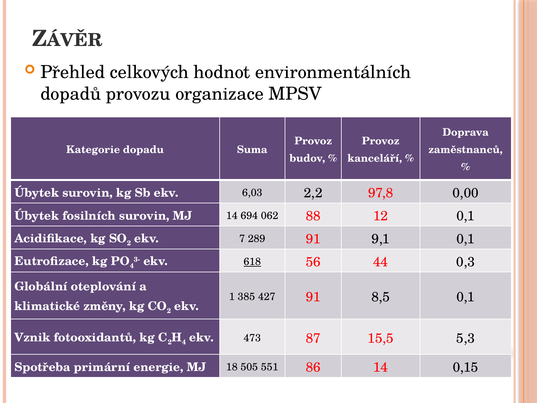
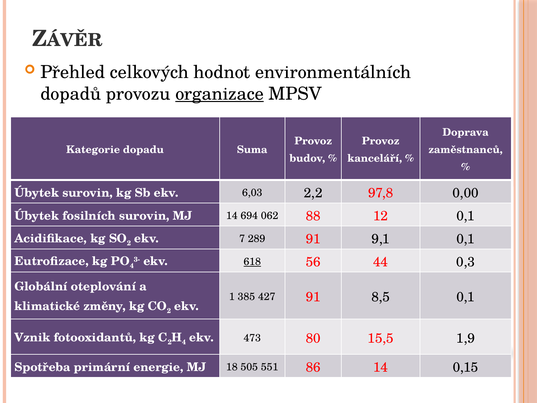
organizace underline: none -> present (220, 94)
87: 87 -> 80 (313, 338)
5,3: 5,3 -> 1,9 (466, 338)
